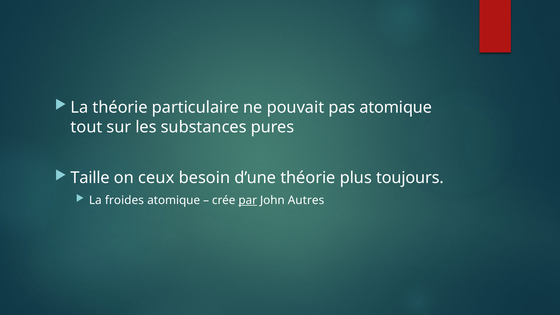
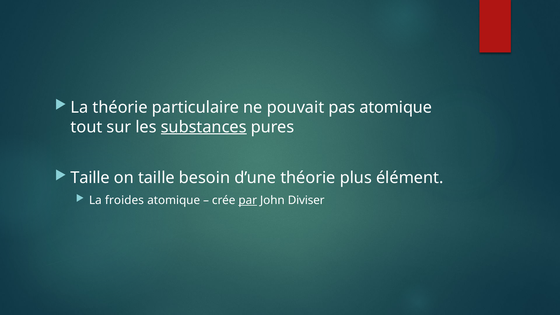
substances underline: none -> present (204, 127)
on ceux: ceux -> taille (156, 178)
toujours: toujours -> élément (410, 178)
Autres: Autres -> Diviser (306, 200)
